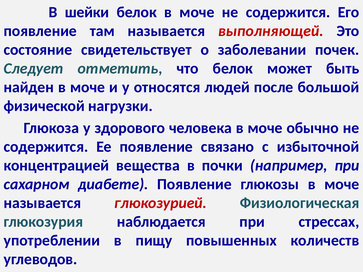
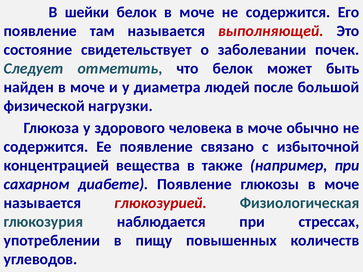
относятся: относятся -> диаметра (167, 87)
почки: почки -> также (222, 166)
